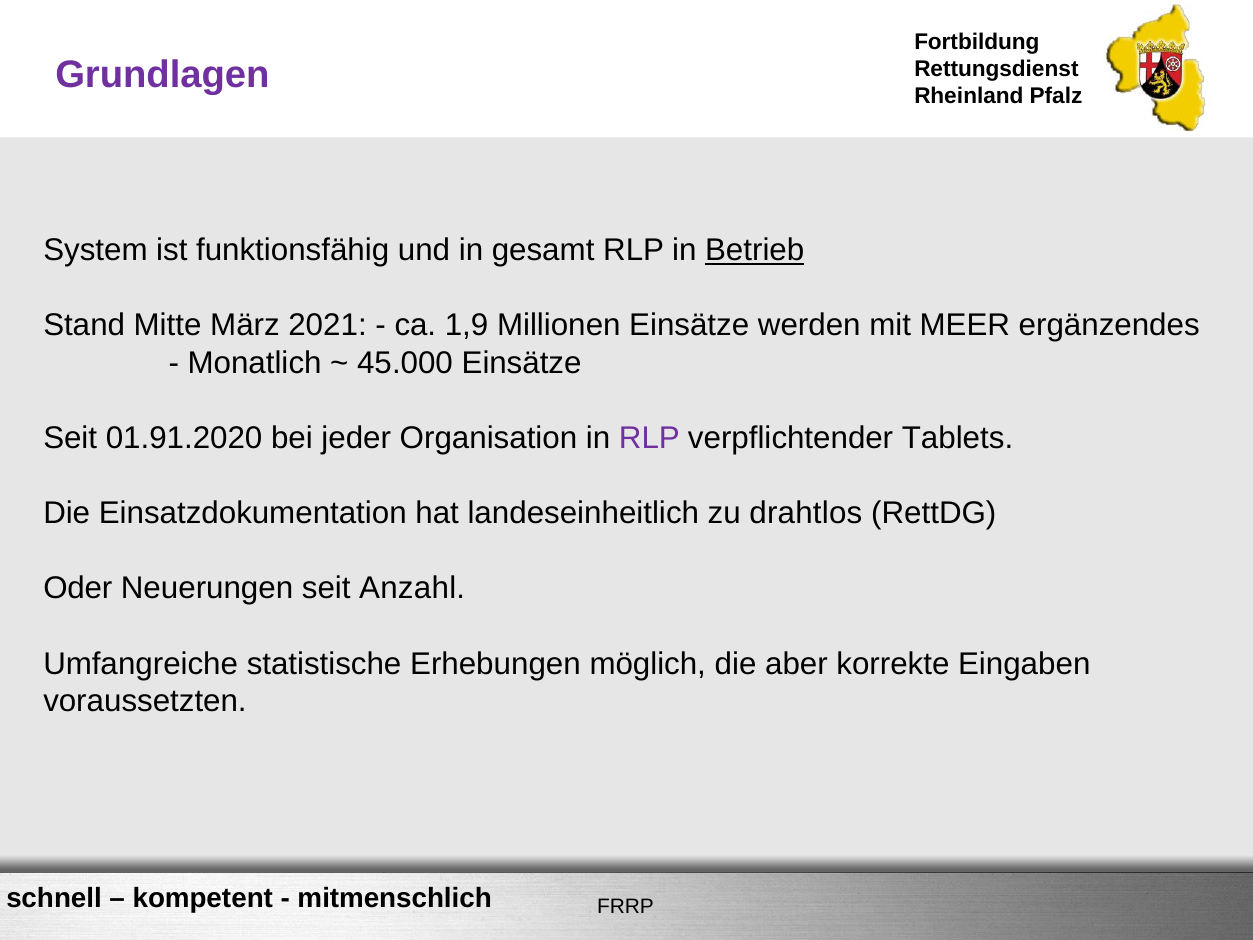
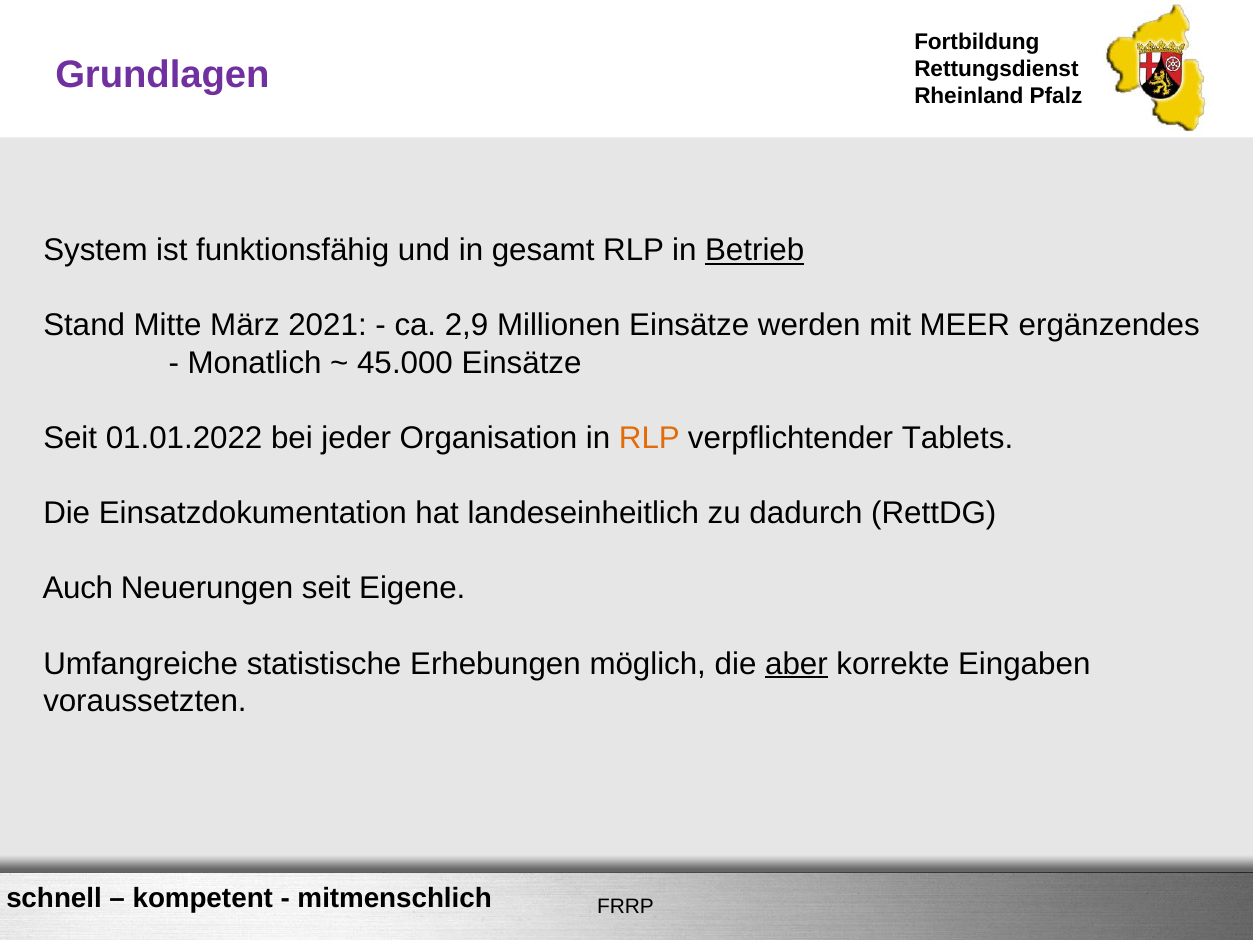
1,9: 1,9 -> 2,9 (467, 325)
01.91.2020: 01.91.2020 -> 01.01.2022 (184, 438)
RLP colour: purple -> orange (649, 438)
drahtlos: drahtlos -> dadurch (806, 513)
Oder: Oder -> Auch (78, 588)
Anzahl: Anzahl -> Eigene (412, 588)
aber underline: none -> present (796, 664)
